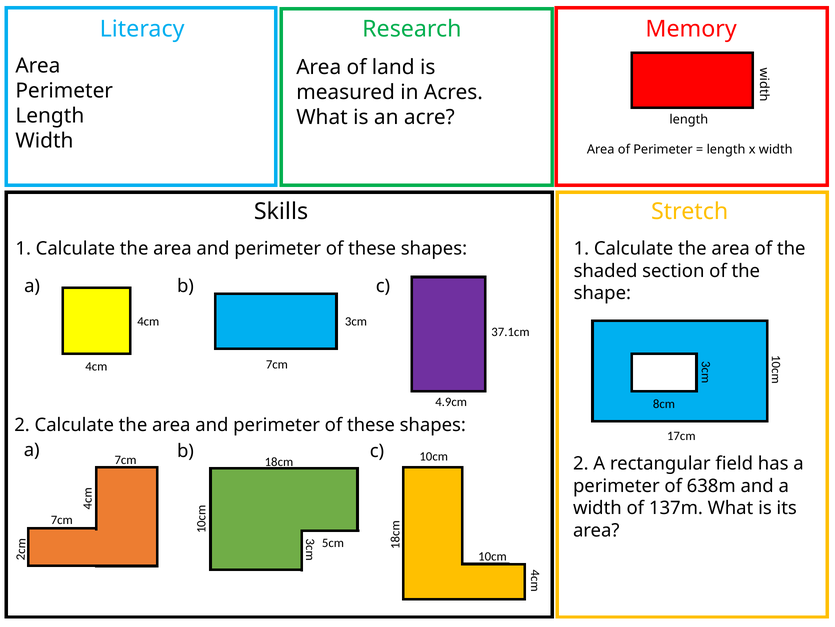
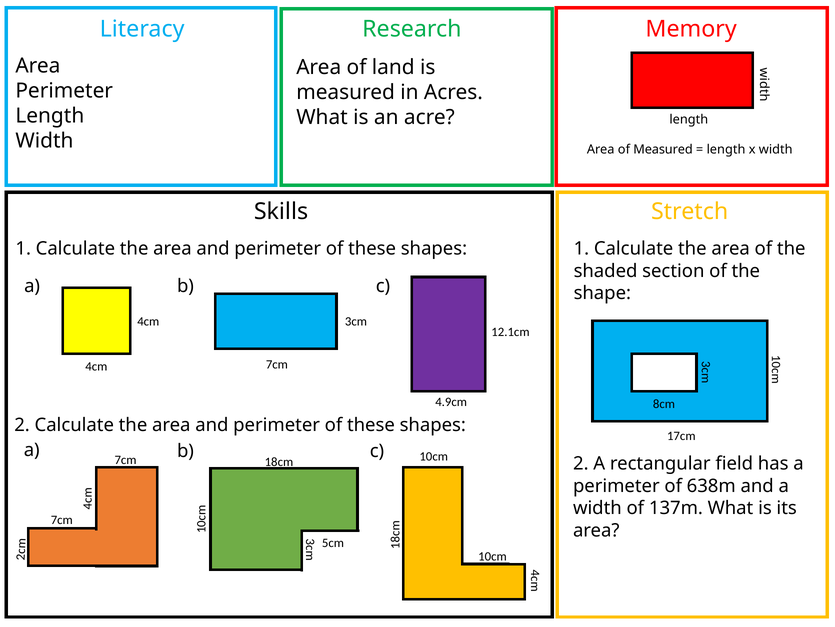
of Perimeter: Perimeter -> Measured (663, 150)
37.1cm: 37.1cm -> 12.1cm (510, 332)
